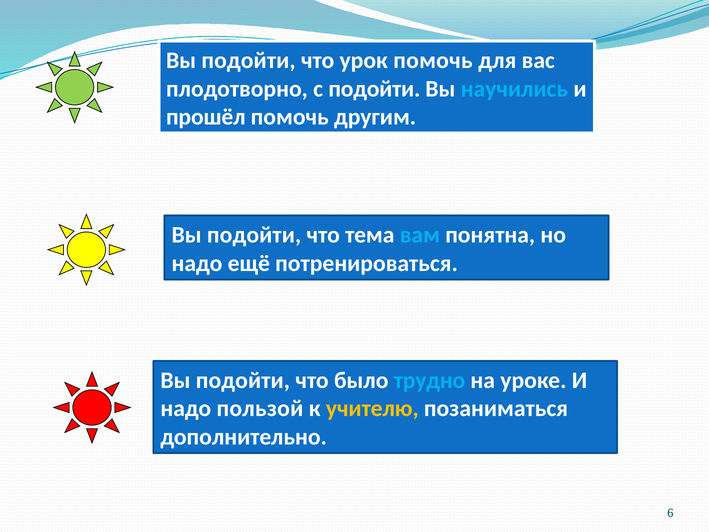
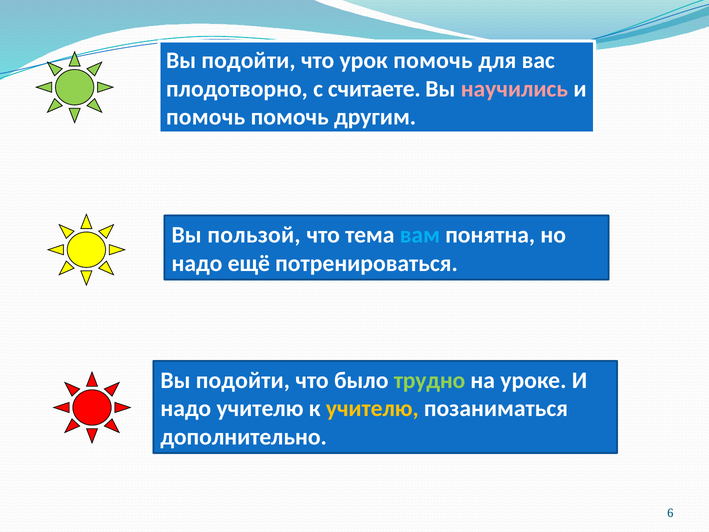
с подойти: подойти -> считаете (374, 89)
научились colour: light blue -> pink (514, 89)
прошёл: прошёл -> помочь (206, 117)
подойти: подойти -> пользой (254, 235)
трудно colour: light blue -> light green (430, 380)
надо пользой: пользой -> учителю (260, 408)
